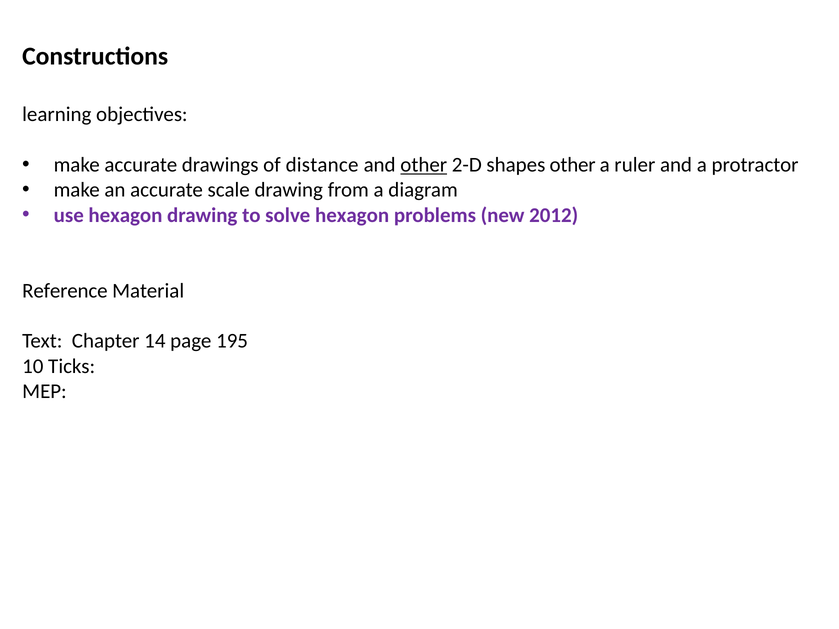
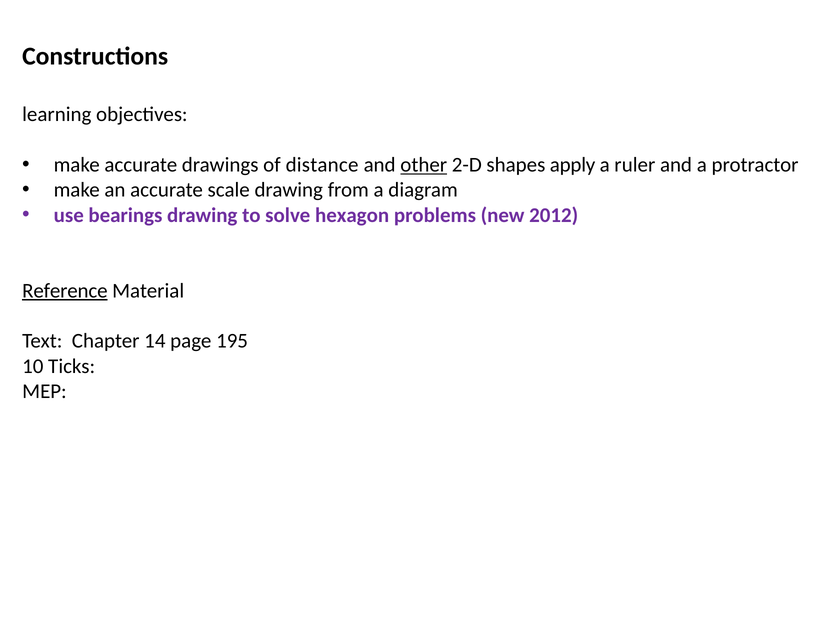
shapes other: other -> apply (573, 165)
use hexagon: hexagon -> bearings (125, 215)
Reference underline: none -> present (65, 291)
